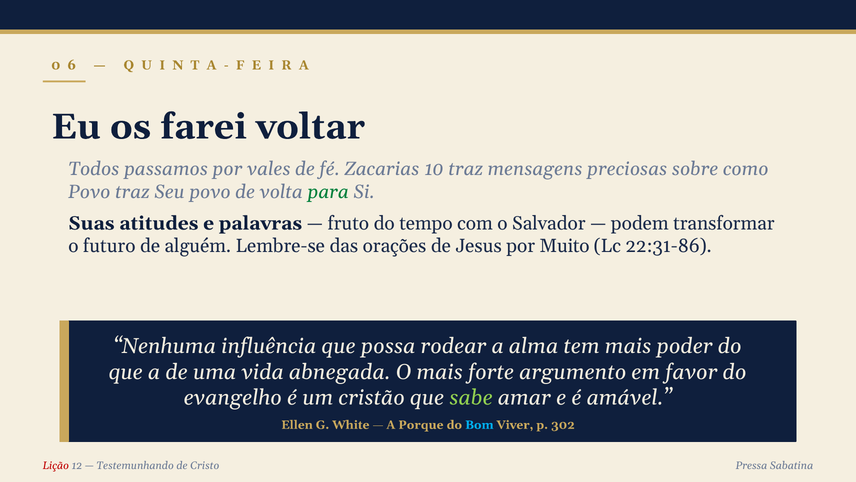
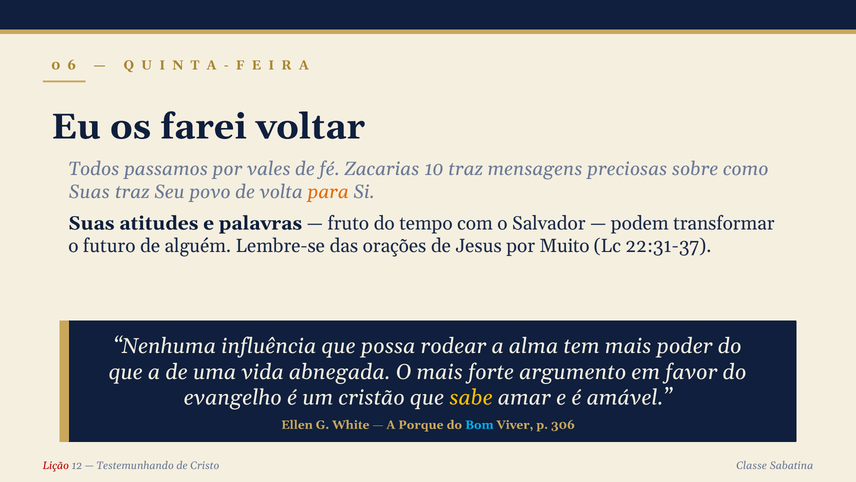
Povo: Povo -> Suas (89, 192)
para colour: green -> orange (328, 192)
22:31-86: 22:31-86 -> 22:31-37 (668, 246)
sabe colour: light green -> yellow (471, 397)
302: 302 -> 306 (563, 425)
Pressa: Pressa -> Classe (751, 465)
